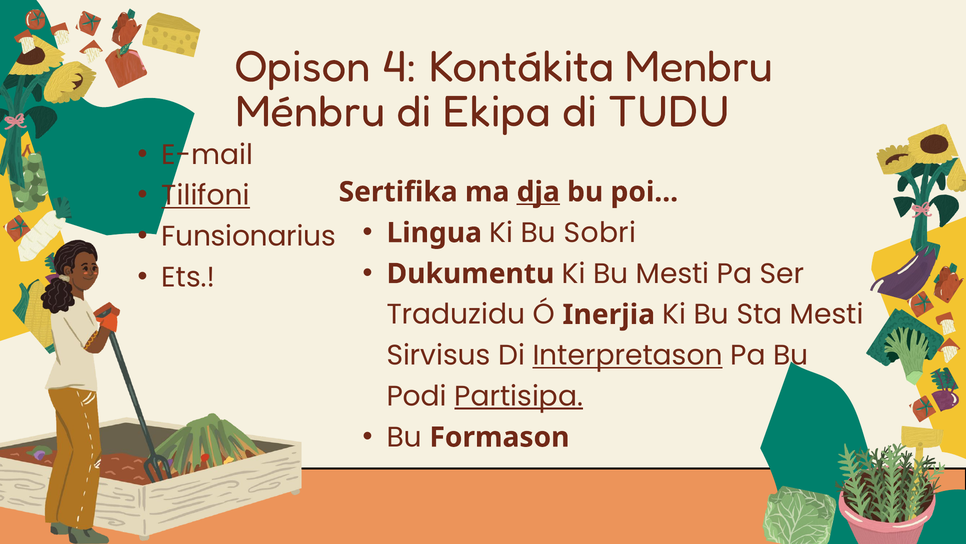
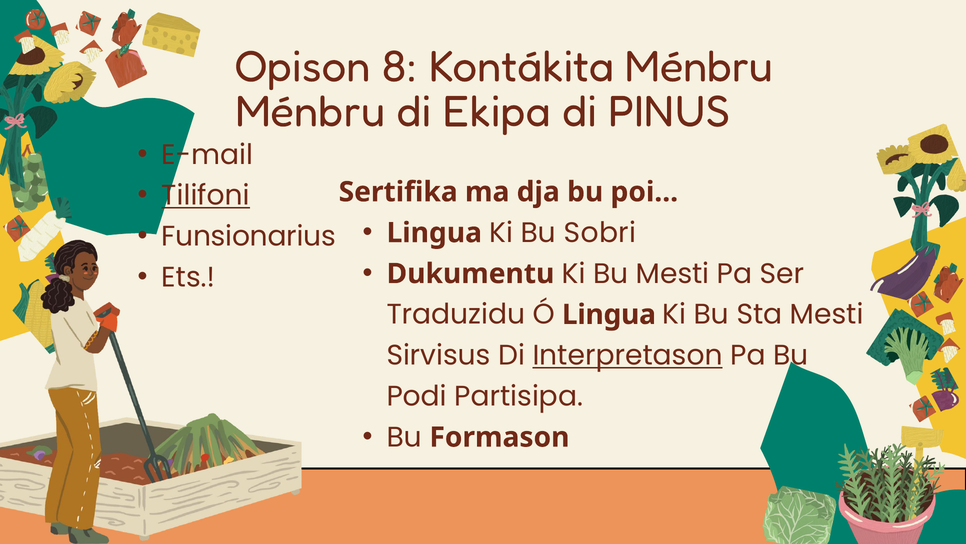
4: 4 -> 8 (399, 67)
Kontákita Menbru: Menbru -> Ménbru (698, 67)
TUDU: TUDU -> PINUS (669, 111)
dja underline: present -> none (538, 192)
Ó Inerjia: Inerjia -> Lingua (609, 314)
Partisipa underline: present -> none (519, 396)
